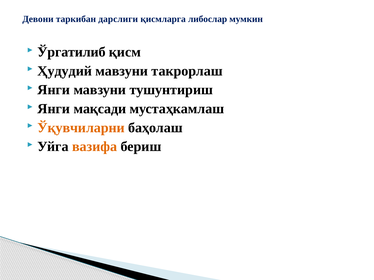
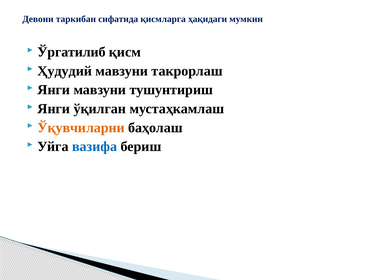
дарслиги: дарслиги -> сифатида (118, 19)
либослар: либослар -> ҳақидаги (208, 19)
мақсади: мақсади -> ўқилган (100, 109)
вазифа colour: orange -> blue (95, 147)
